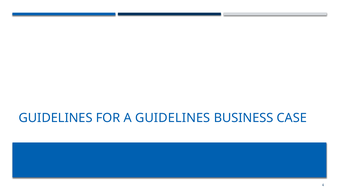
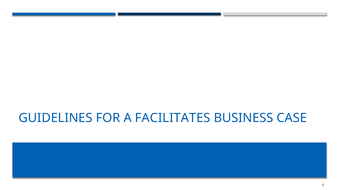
A GUIDELINES: GUIDELINES -> FACILITATES (173, 118)
